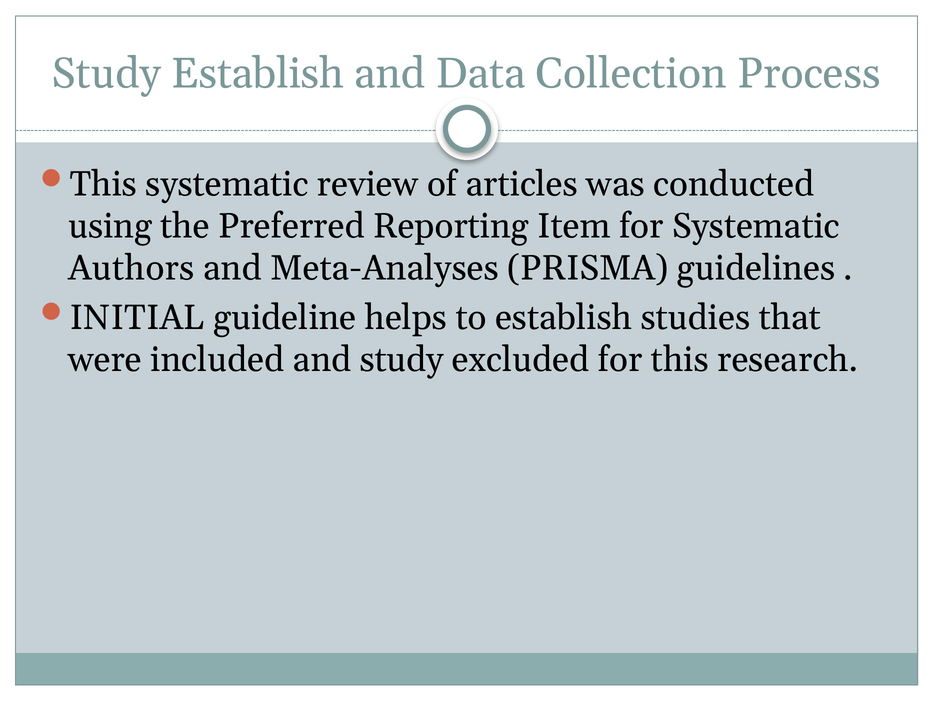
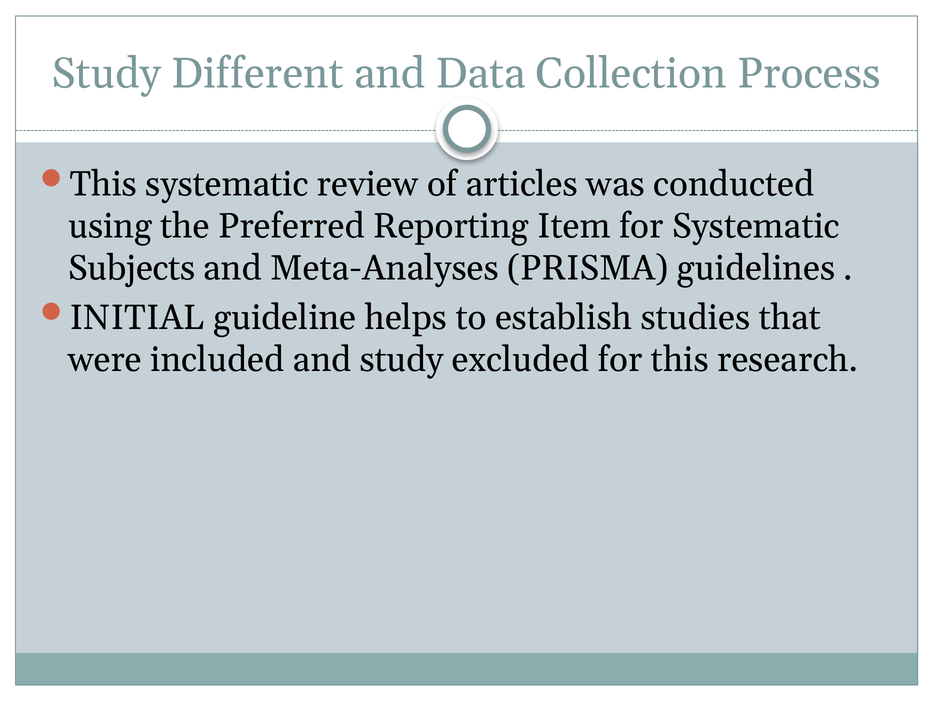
Study Establish: Establish -> Different (257, 74)
Authors: Authors -> Subjects (132, 268)
